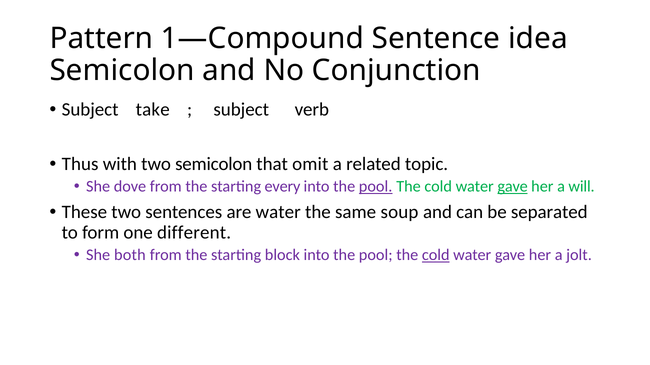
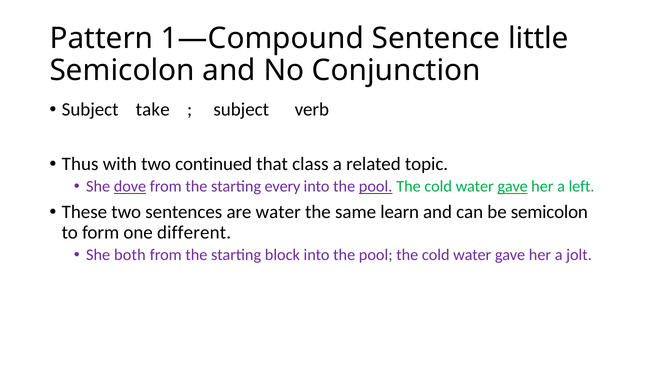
idea: idea -> little (538, 39)
two semicolon: semicolon -> continued (214, 164)
omit: omit -> class (310, 164)
dove underline: none -> present (130, 187)
will: will -> left (582, 187)
soup: soup -> learn (400, 213)
be separated: separated -> semicolon (549, 213)
cold underline: present -> none (436, 255)
